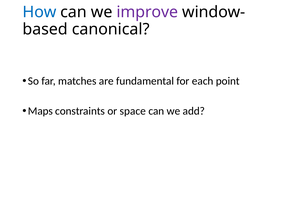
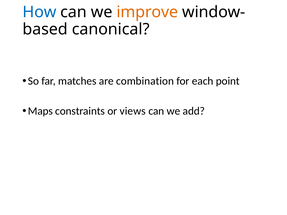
improve colour: purple -> orange (147, 12)
fundamental: fundamental -> combination (145, 81)
space: space -> views (133, 111)
